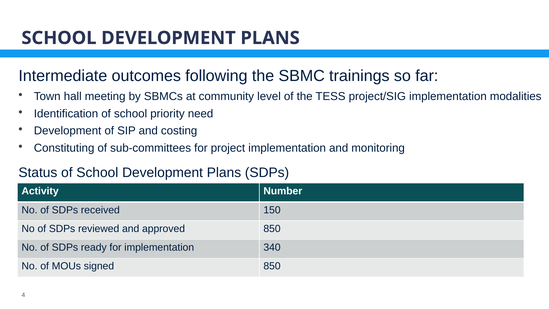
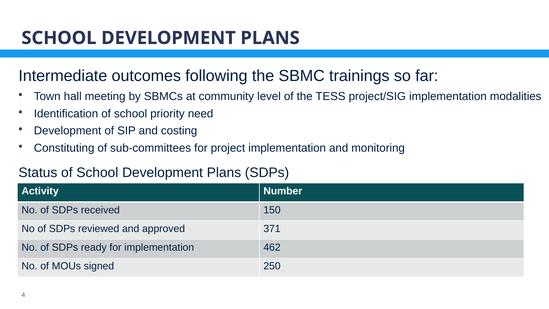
approved 850: 850 -> 371 (272, 229)
340: 340 -> 462 (272, 247)
signed 850: 850 -> 250 (272, 266)
